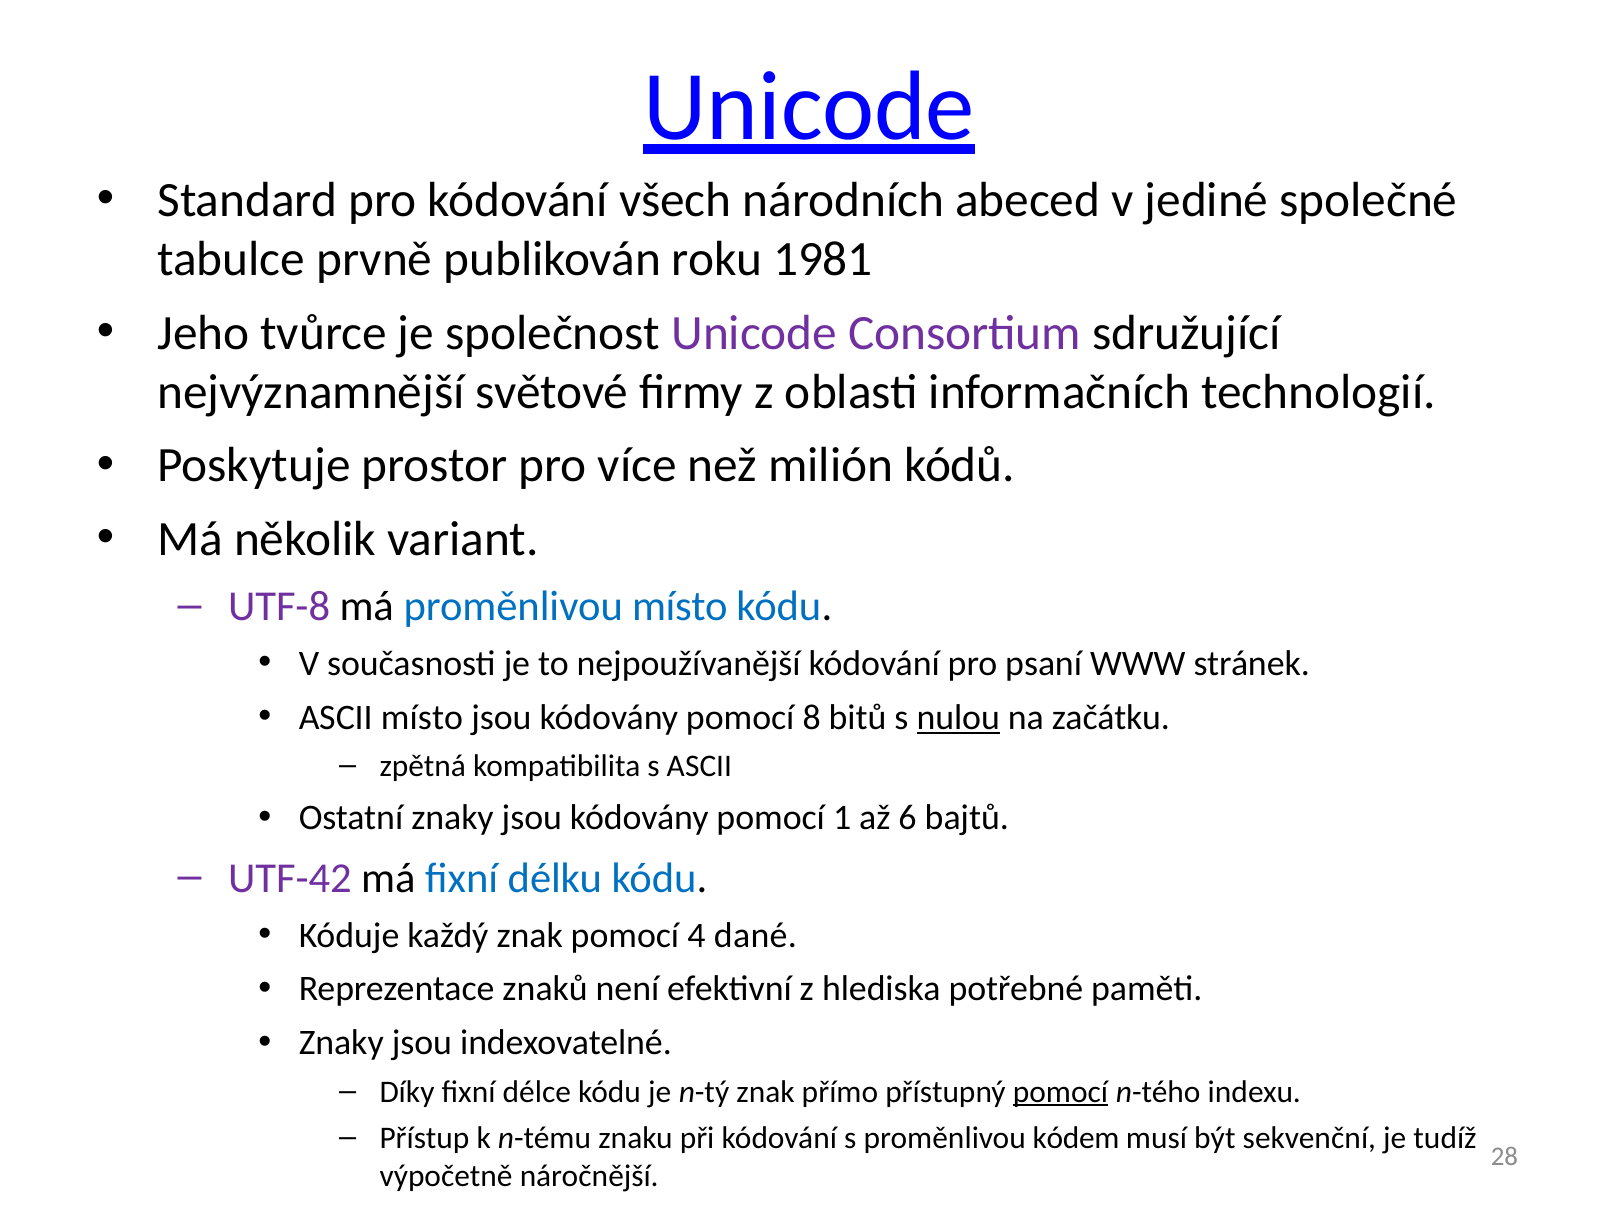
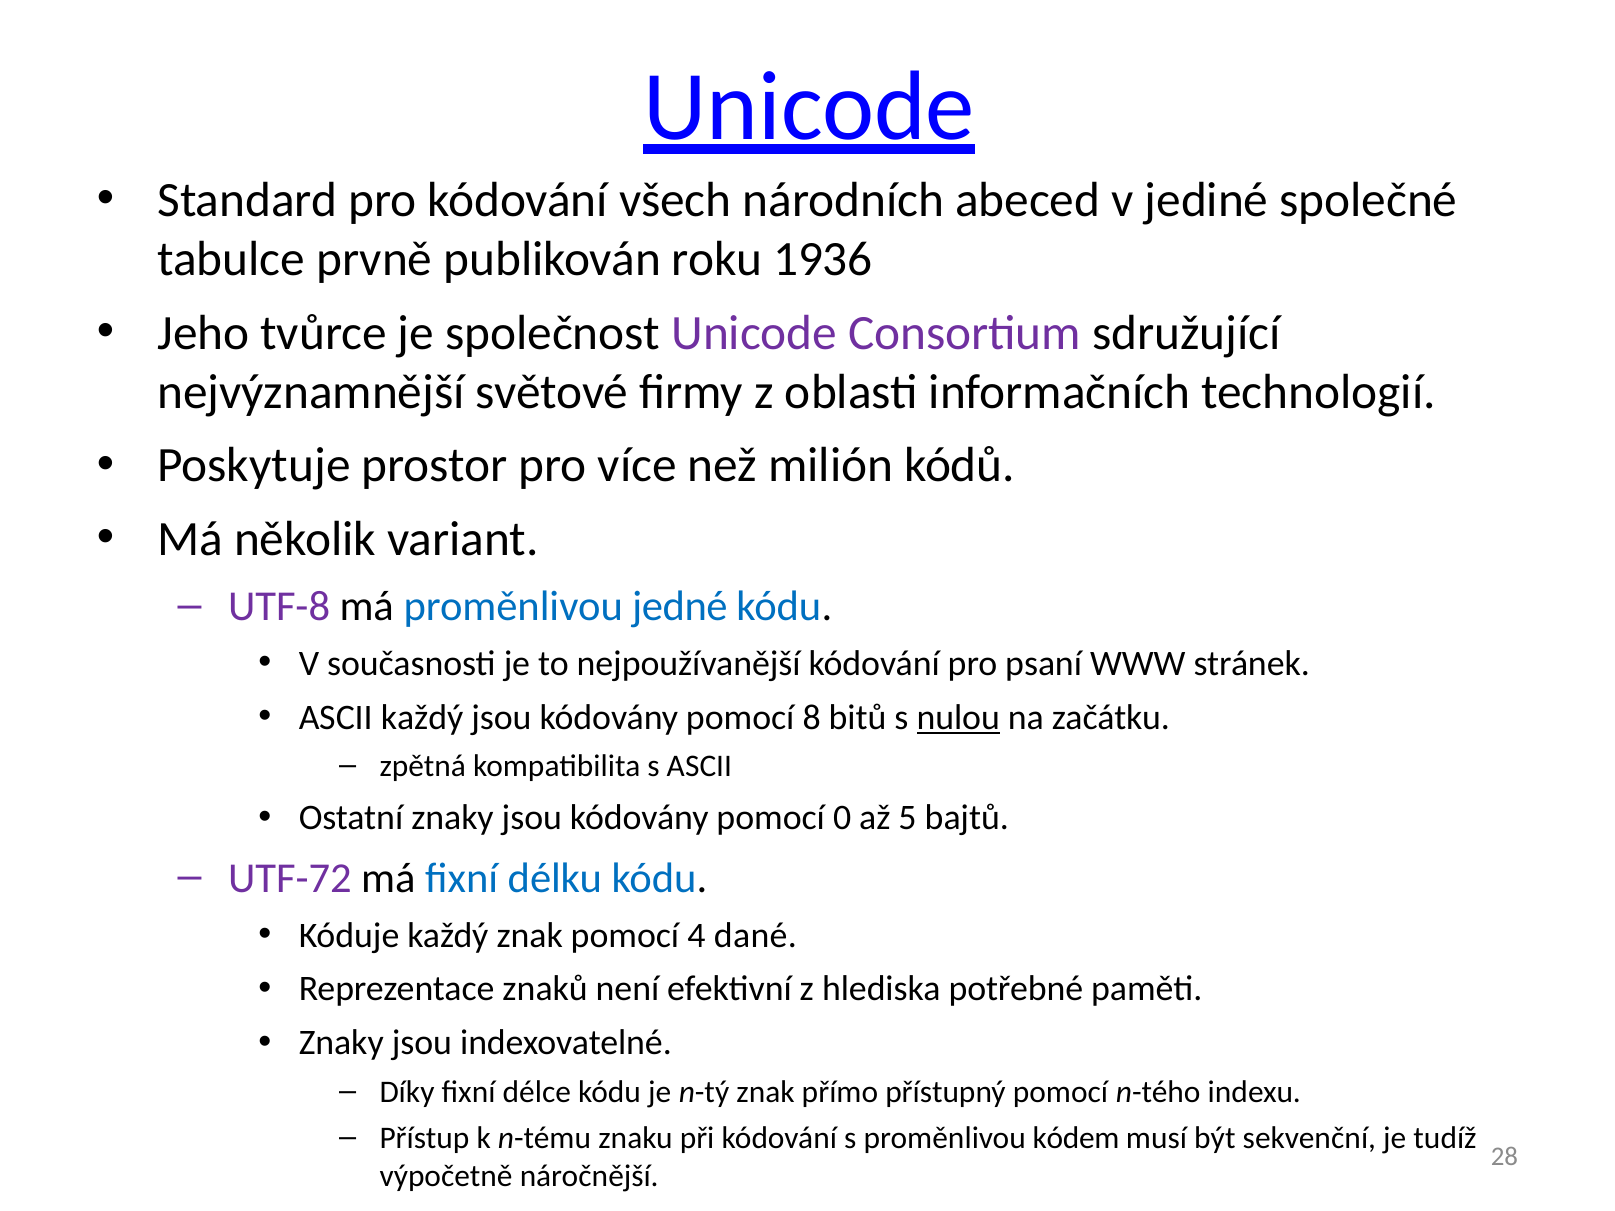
1981: 1981 -> 1936 (823, 259)
proměnlivou místo: místo -> jedné (680, 606)
ASCII místo: místo -> každý (422, 718)
1: 1 -> 0 (842, 818)
6: 6 -> 5 (908, 818)
UTF-42: UTF-42 -> UTF-72 (290, 878)
pomocí underline: present -> none (1060, 1092)
